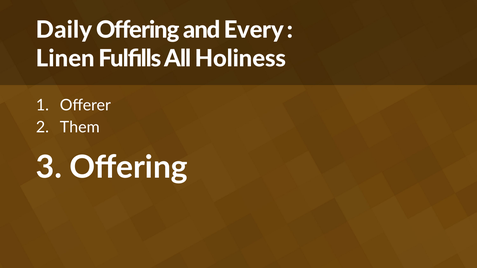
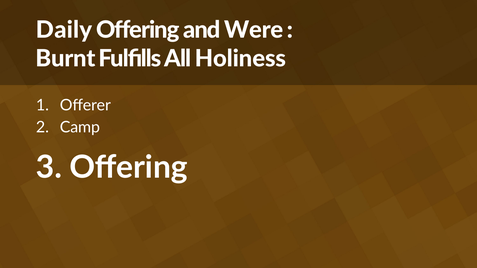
Every: Every -> Were (254, 30)
Linen: Linen -> Burnt (66, 59)
Them: Them -> Camp (80, 128)
